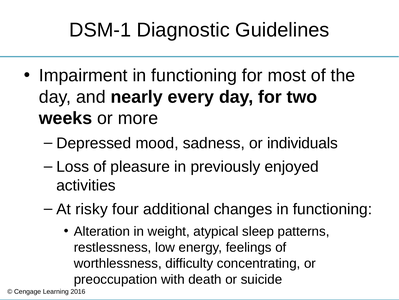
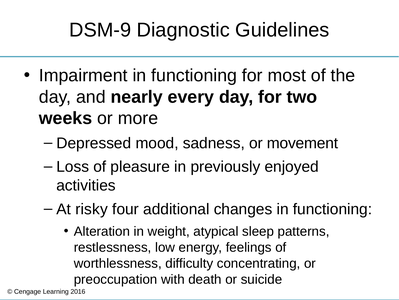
DSM-1: DSM-1 -> DSM-9 (100, 30)
individuals: individuals -> movement (303, 143)
